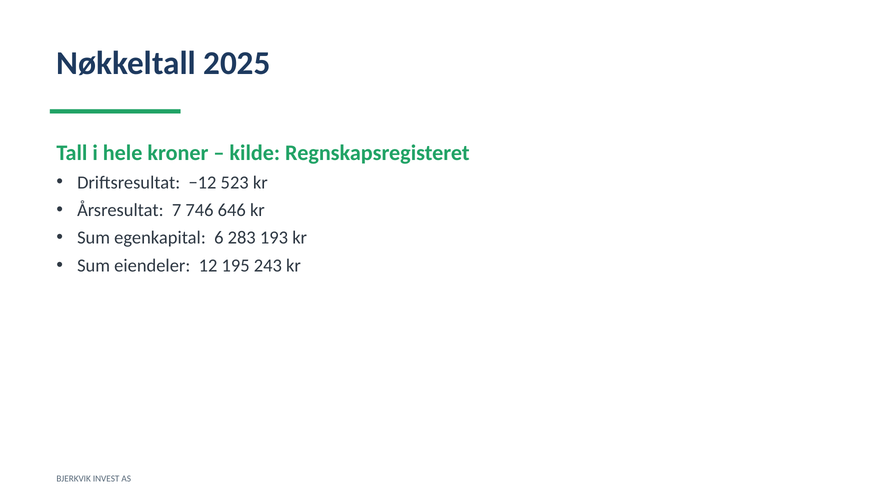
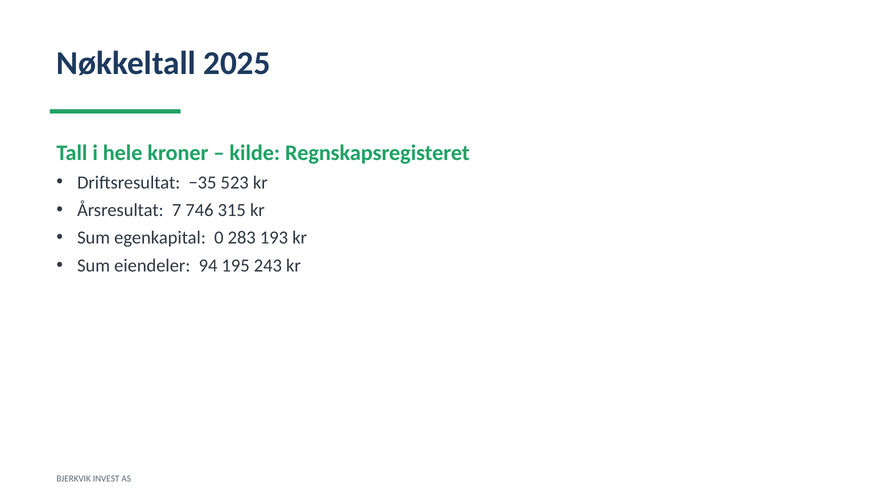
−12: −12 -> −35 (202, 182)
646: 646 -> 315 (232, 210)
6: 6 -> 0 (219, 238)
12: 12 -> 94 (208, 265)
